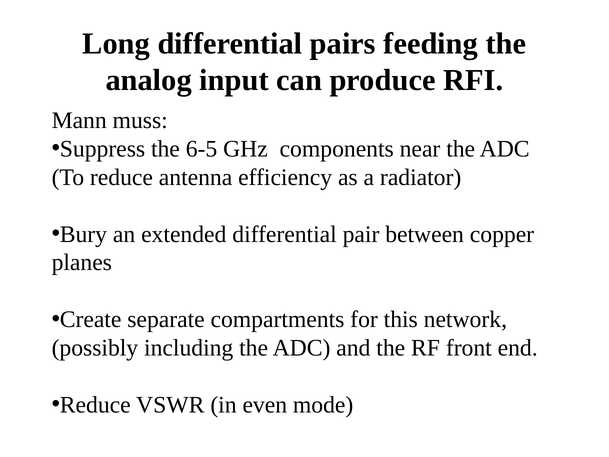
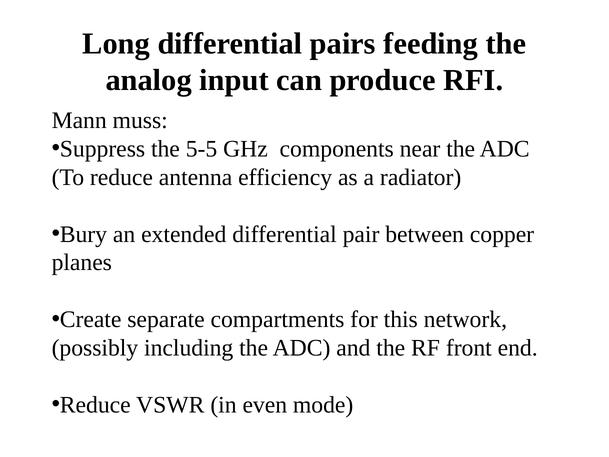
6-5: 6-5 -> 5-5 (202, 149)
